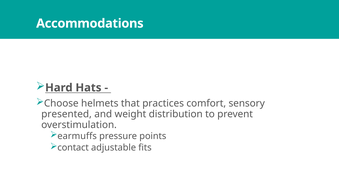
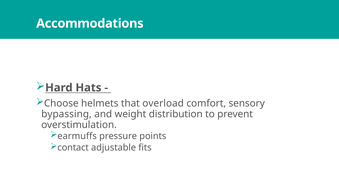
practices: practices -> overload (163, 103)
presented: presented -> bypassing (66, 114)
